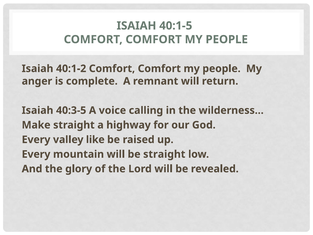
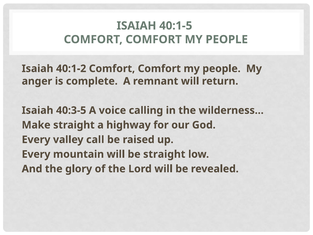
like: like -> call (95, 139)
